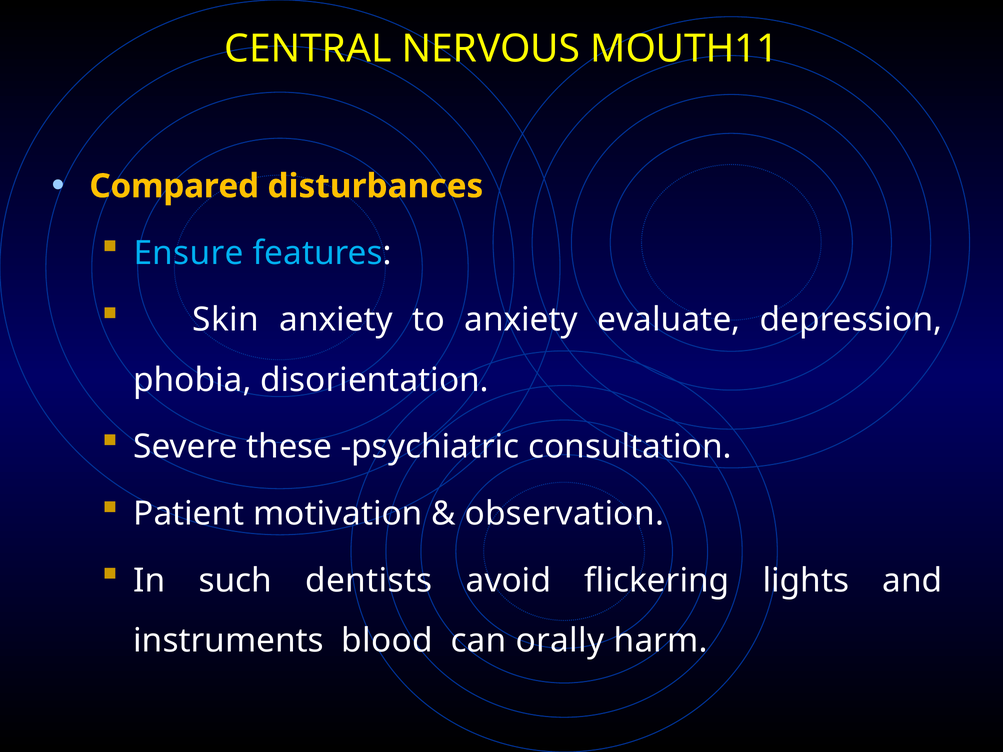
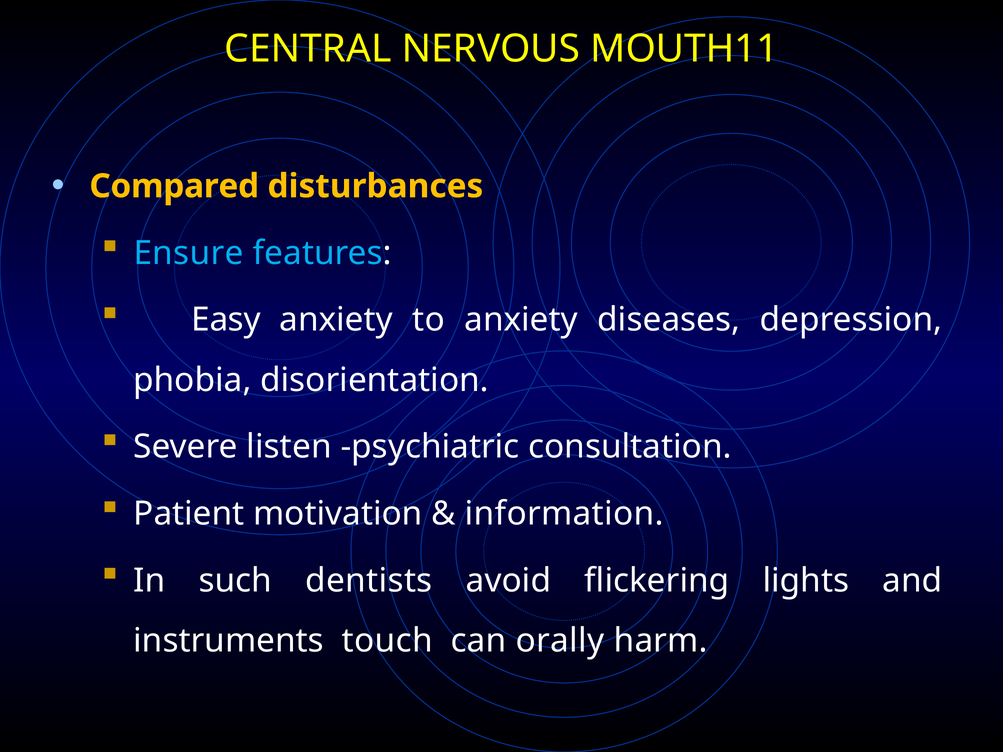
Skin: Skin -> Easy (226, 320)
evaluate: evaluate -> diseases (669, 320)
these: these -> listen (289, 447)
observation: observation -> information (564, 514)
blood: blood -> touch (387, 641)
